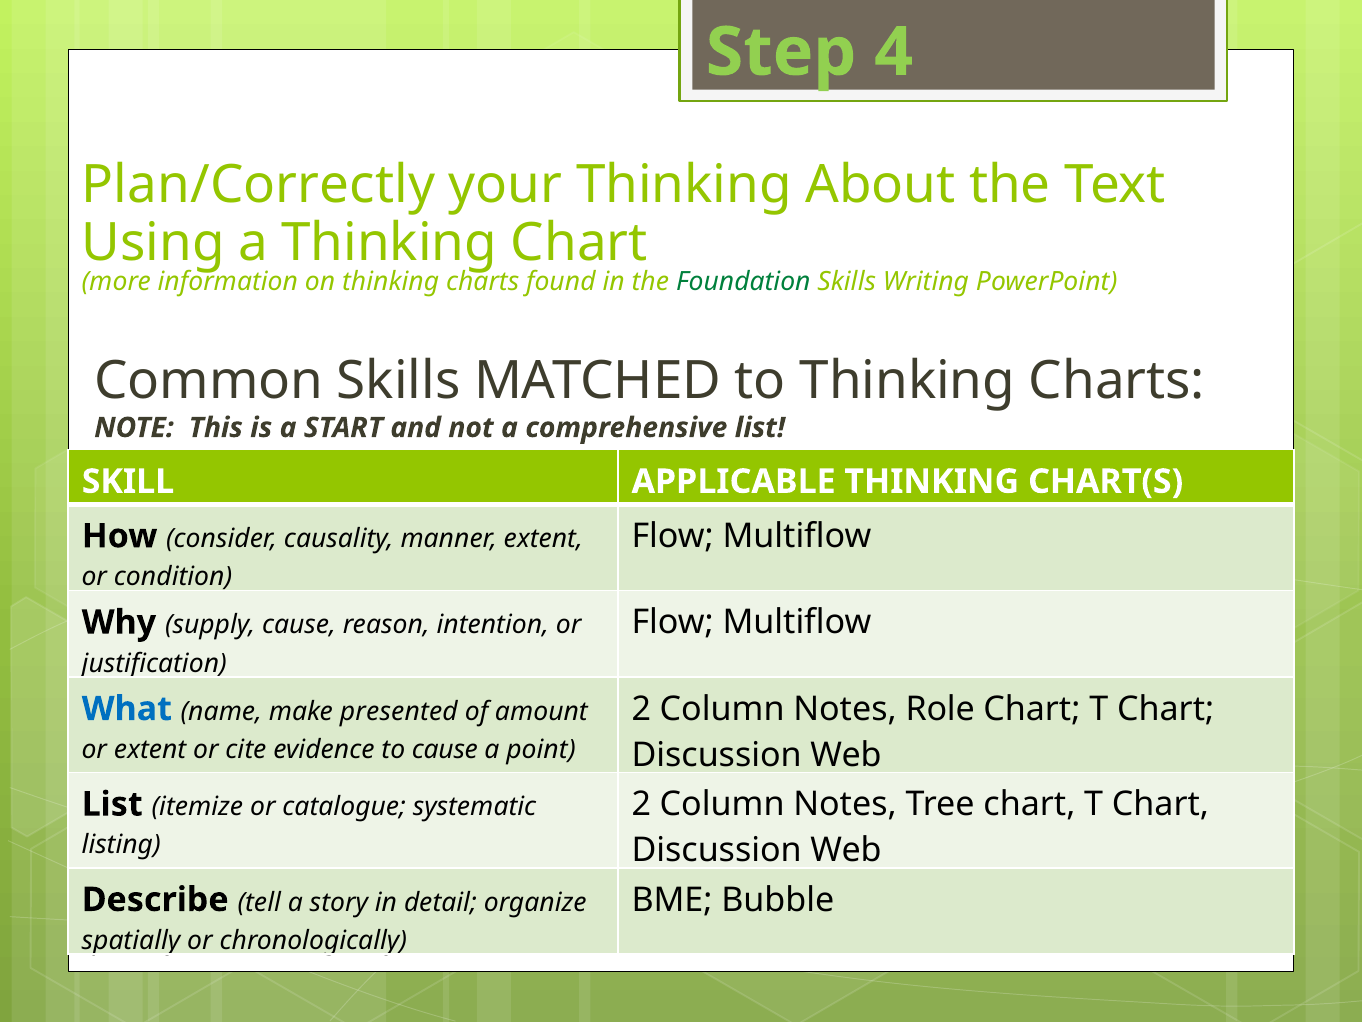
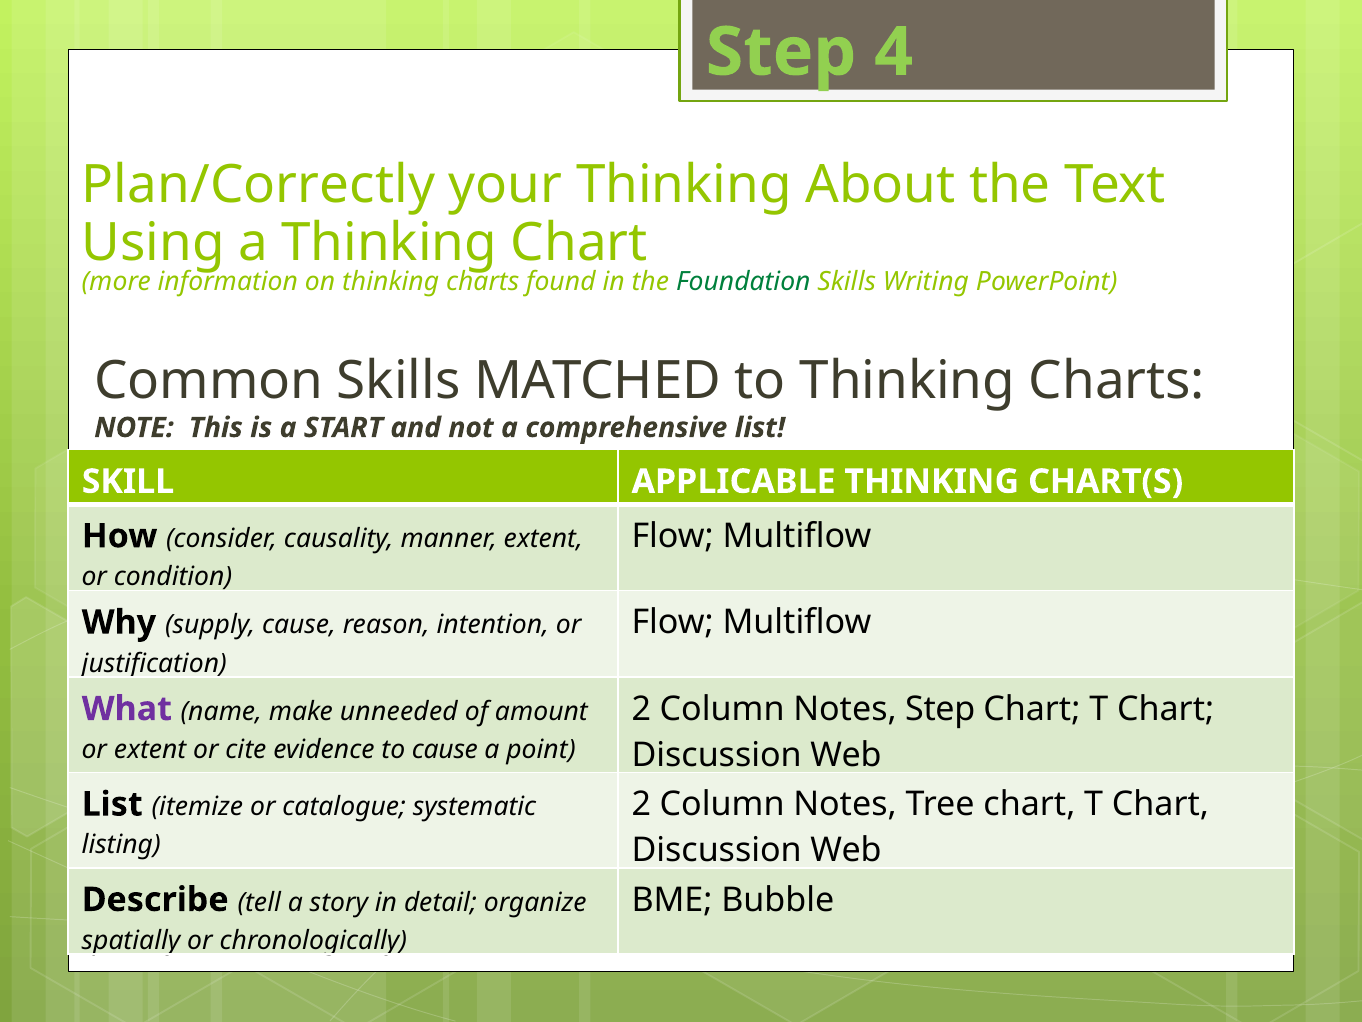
Notes Role: Role -> Step (940, 709)
What colour: blue -> purple (127, 709)
presented: presented -> unneeded (399, 711)
